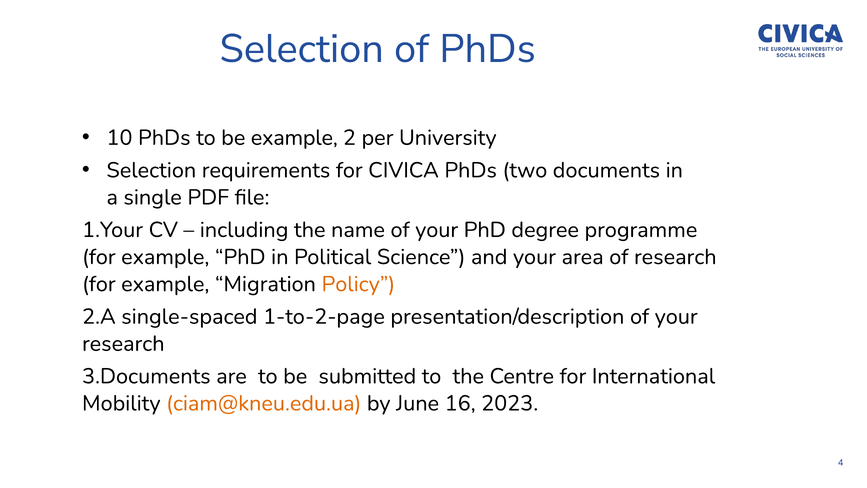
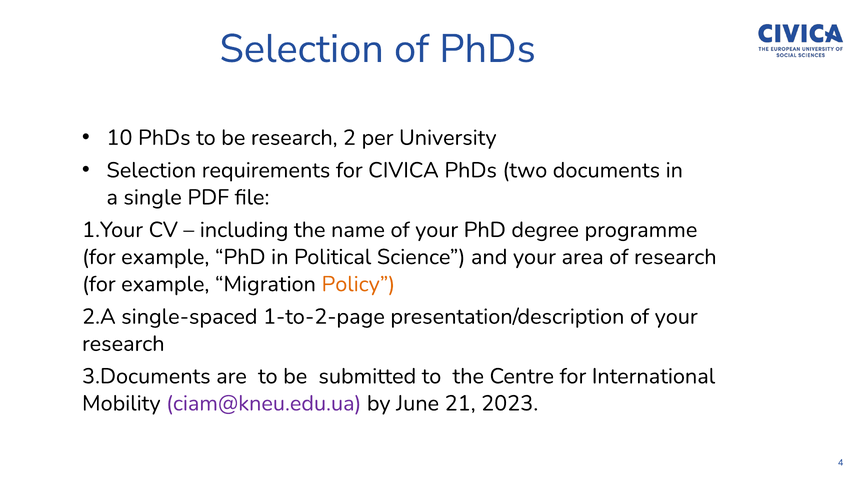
be example: example -> research (294, 138)
ciam@kneu.edu.ua colour: orange -> purple (264, 403)
16: 16 -> 21 (460, 403)
